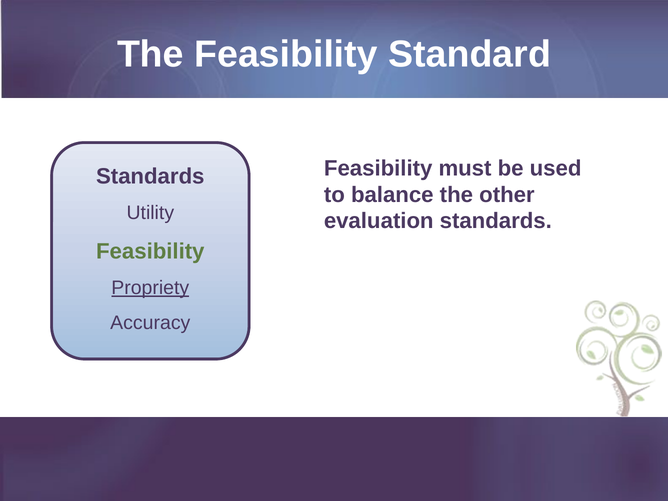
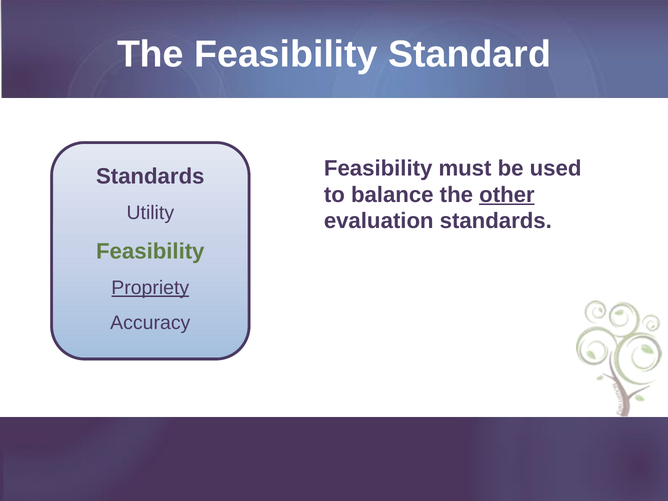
other underline: none -> present (507, 195)
